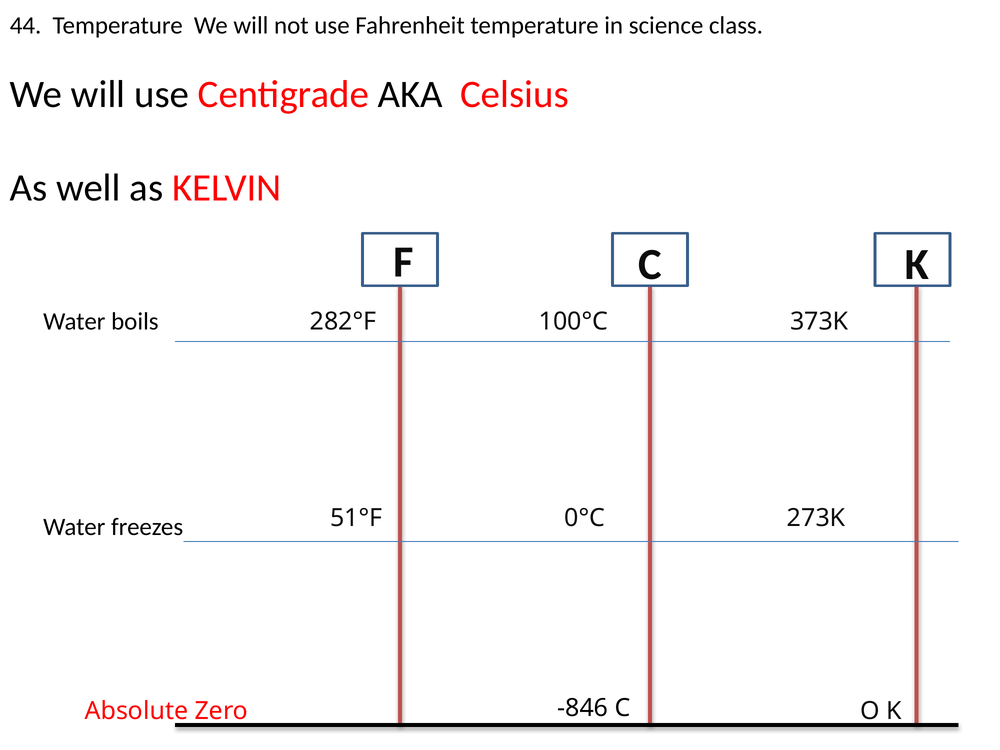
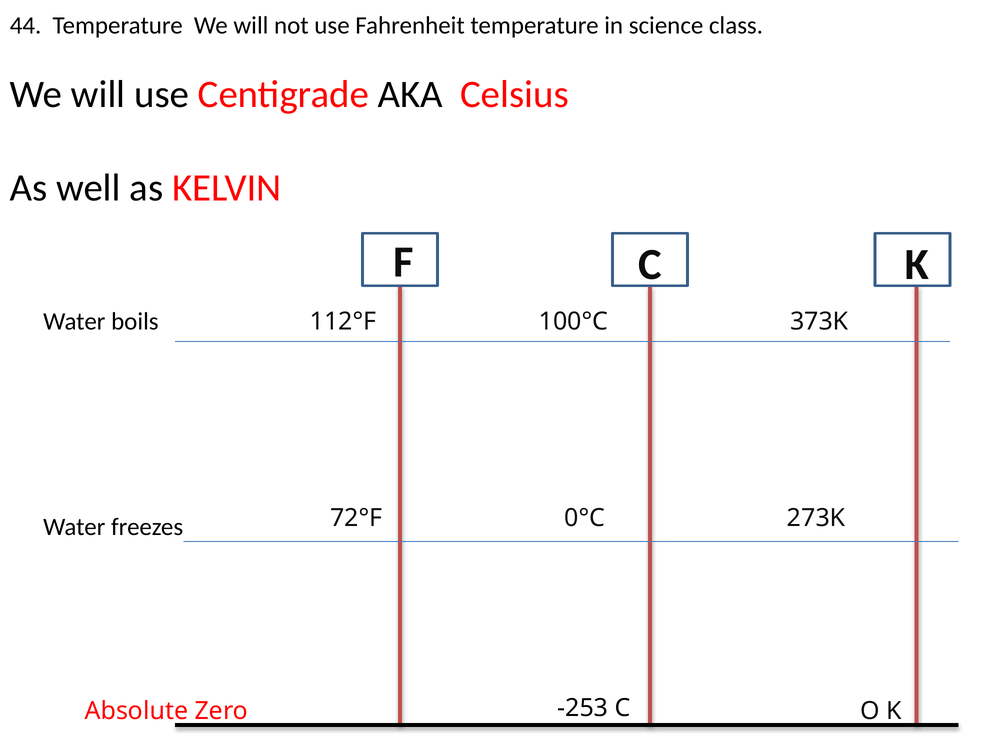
282°F: 282°F -> 112°F (343, 322)
51°F: 51°F -> 72°F (356, 518)
-846: -846 -> -253 (583, 708)
